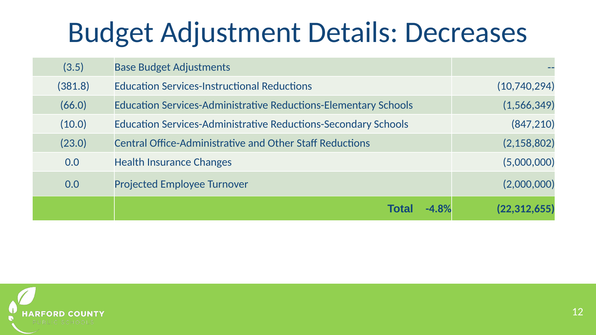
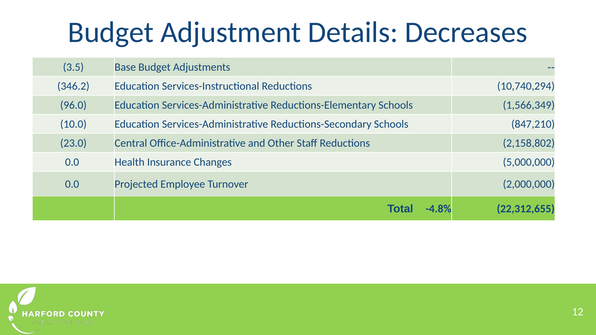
381.8: 381.8 -> 346.2 (73, 86)
66.0: 66.0 -> 96.0 (73, 105)
